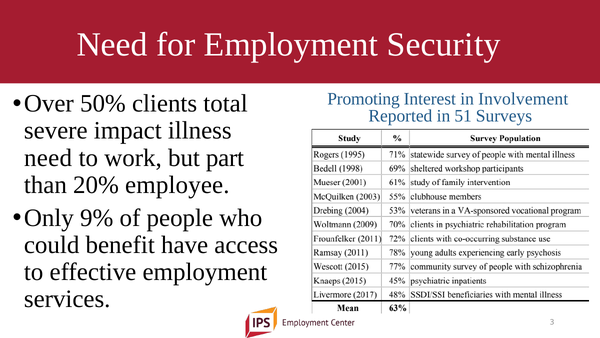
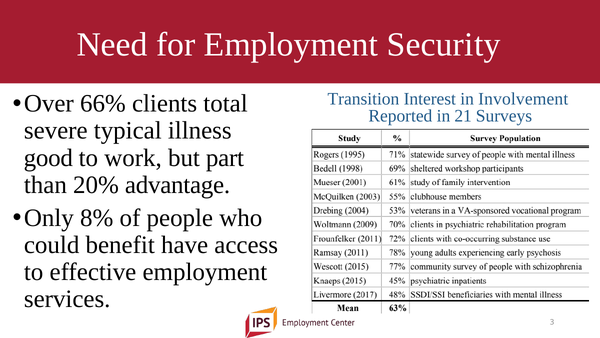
Promoting: Promoting -> Transition (363, 99)
50%: 50% -> 66% (103, 104)
51: 51 -> 21 (463, 116)
impact: impact -> typical (128, 131)
need: need -> good (48, 158)
employee: employee -> advantage (178, 184)
9%: 9% -> 8% (97, 218)
